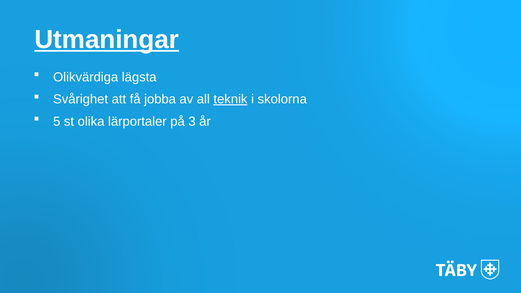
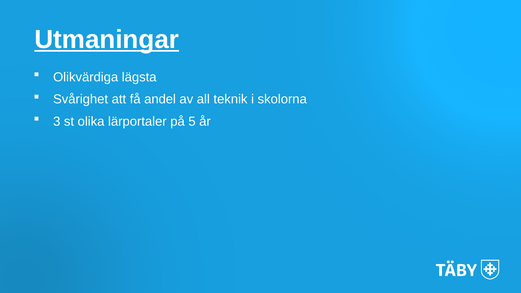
jobba: jobba -> andel (160, 99)
teknik underline: present -> none (230, 99)
5: 5 -> 3 (57, 121)
3: 3 -> 5 (192, 121)
